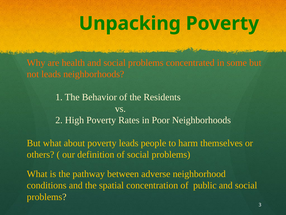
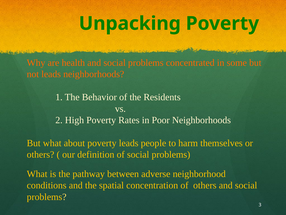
of public: public -> others (205, 185)
